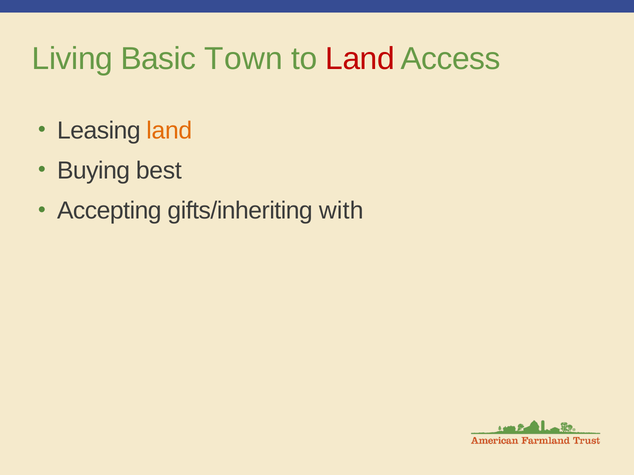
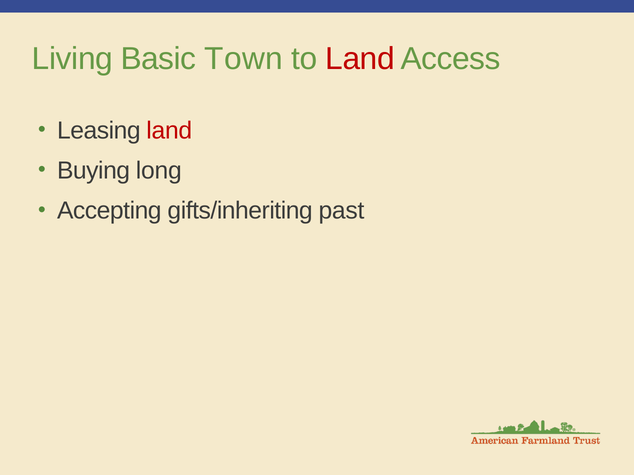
land colour: orange -> red (169, 131)
best: best -> long (159, 171)
with: with -> past (341, 211)
